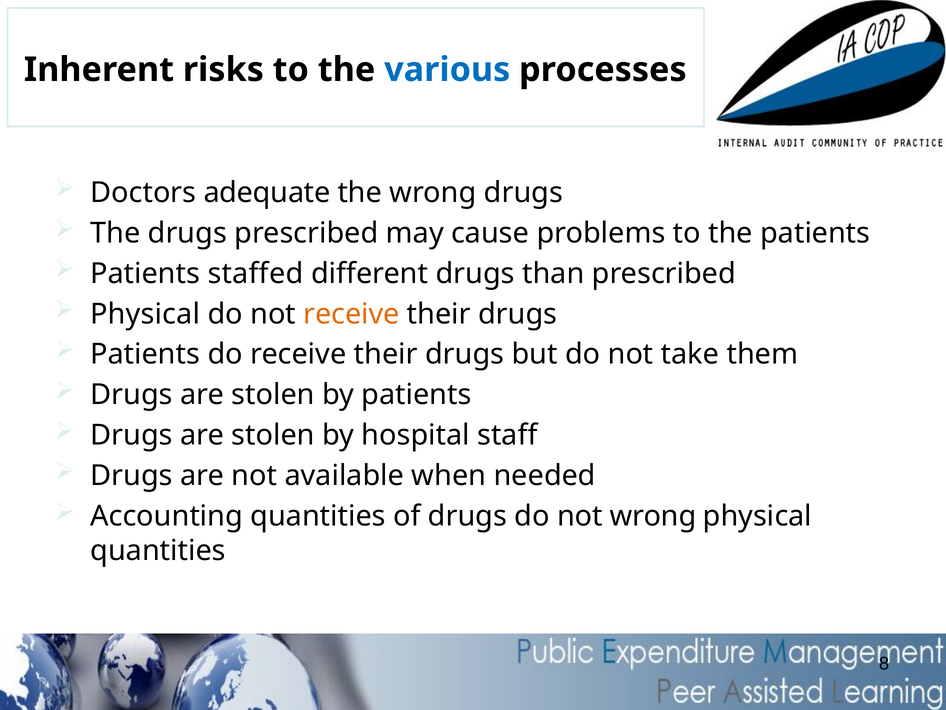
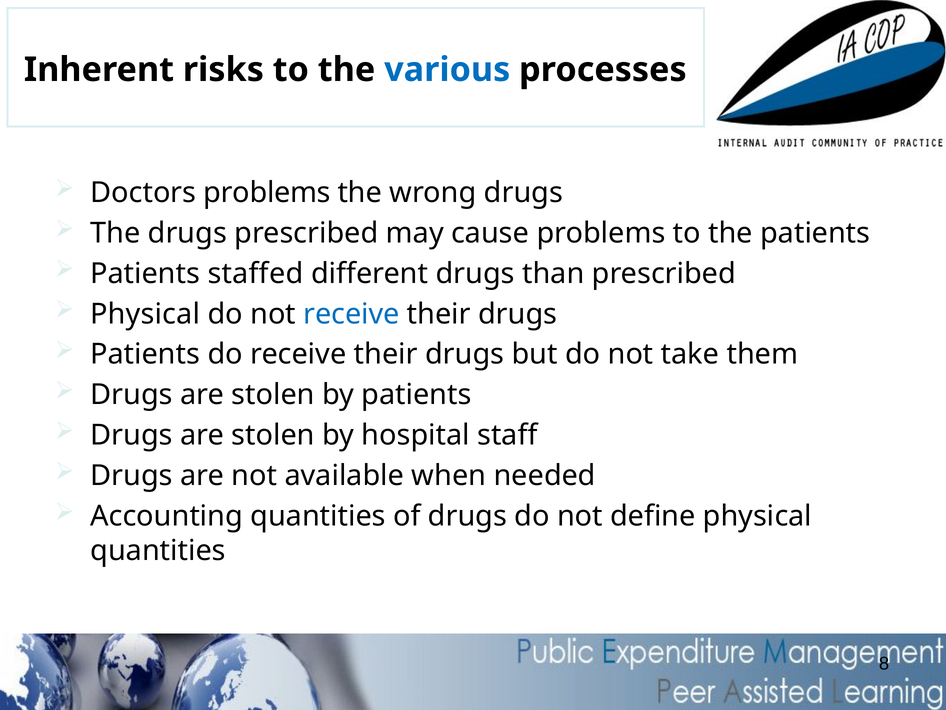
Doctors adequate: adequate -> problems (267, 193)
receive colour: orange -> blue (351, 314)
not wrong: wrong -> define (653, 516)
